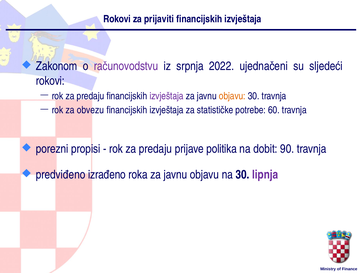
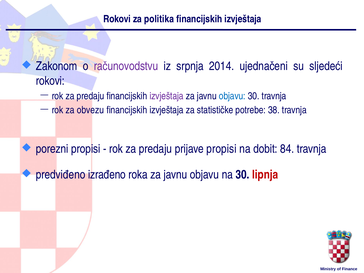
prijaviti: prijaviti -> politika (159, 19)
2022: 2022 -> 2014 (222, 66)
objavu colour: orange -> blue (232, 96)
60: 60 -> 38 (274, 110)
prijave politika: politika -> propisi (221, 149)
90: 90 -> 84 (287, 149)
lipnja colour: purple -> red (265, 175)
